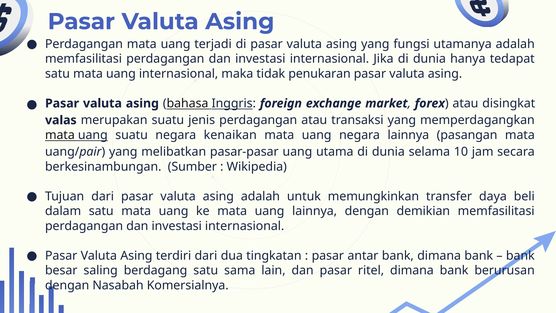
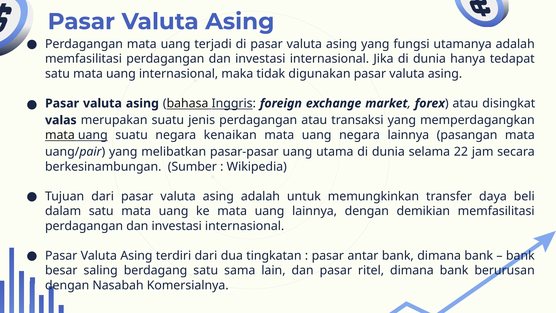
penukaran: penukaran -> digunakan (319, 74)
10: 10 -> 22 (461, 152)
